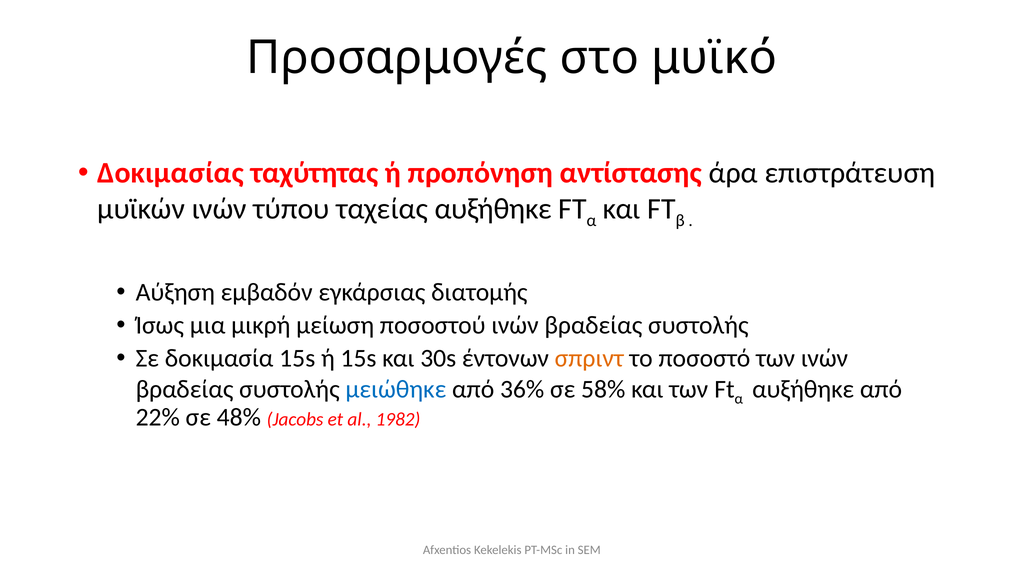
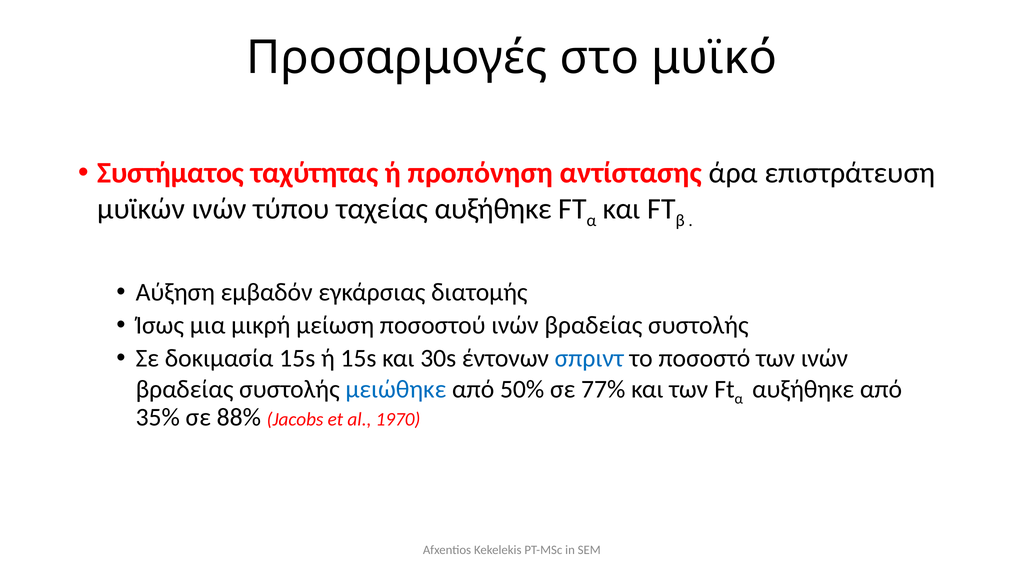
Δοκιμασίας: Δοκιμασίας -> Συστήματος (171, 173)
σπριντ colour: orange -> blue (589, 358)
36%: 36% -> 50% (522, 389)
58%: 58% -> 77% (603, 389)
22%: 22% -> 35% (158, 418)
48%: 48% -> 88% (239, 418)
1982: 1982 -> 1970 (398, 420)
